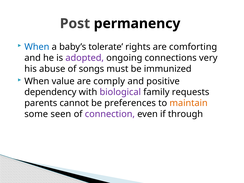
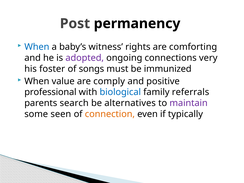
tolerate: tolerate -> witness (106, 47)
abuse: abuse -> foster (52, 69)
dependency: dependency -> professional (50, 92)
biological colour: purple -> blue (120, 92)
requests: requests -> referrals (191, 92)
cannot: cannot -> search (74, 103)
preferences: preferences -> alternatives (130, 103)
maintain colour: orange -> purple (189, 103)
connection colour: purple -> orange (110, 114)
through: through -> typically (185, 114)
